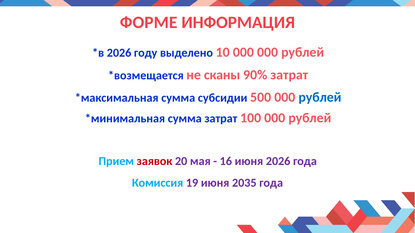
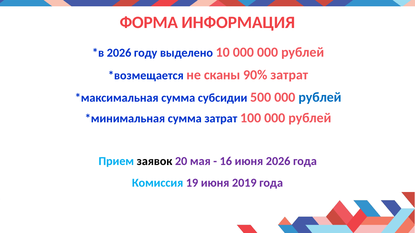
ФОРМЕ: ФОРМЕ -> ФОРМА (149, 23)
заявок colour: red -> black (155, 162)
2035: 2035 -> 2019 (244, 183)
